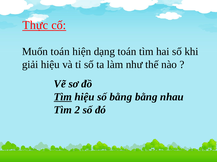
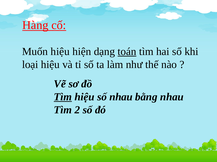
Thực: Thực -> Hàng (35, 25)
Muốn toán: toán -> hiệu (60, 52)
toán underline: none -> present (127, 52)
giải: giải -> loại (30, 65)
số bằng: bằng -> nhau (121, 97)
